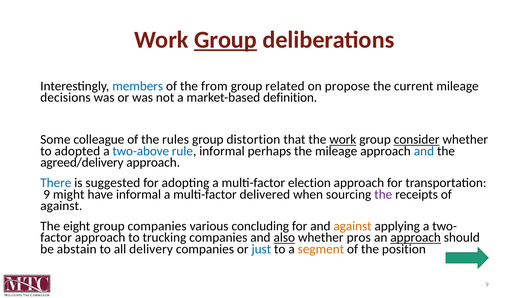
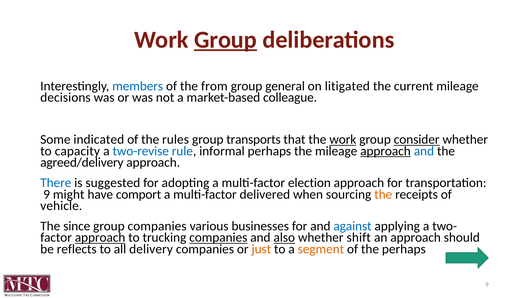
related: related -> general (285, 86)
propose: propose -> litigated (347, 86)
definition: definition -> colleague (290, 97)
colleague: colleague -> indicated (99, 139)
distortion: distortion -> transports (254, 139)
adopted: adopted -> capacity (77, 151)
two-above: two-above -> two-revise (141, 151)
approach underline: none -> present (385, 151)
have informal: informal -> comport (139, 194)
the colour: purple -> orange (383, 194)
against: against -> vehicle (61, 205)
eight: eight -> since (77, 226)
concluding: concluding -> businesses (260, 226)
against colour: orange -> blue (353, 226)
approach underline: none -> present (100, 237)
companies underline: none -> present (218, 237)
pros: pros -> shift (359, 237)
approach underline: present -> none (416, 237)
abstain: abstain -> reflects (77, 249)
just colour: blue -> orange (261, 249)
the position: position -> perhaps (404, 249)
